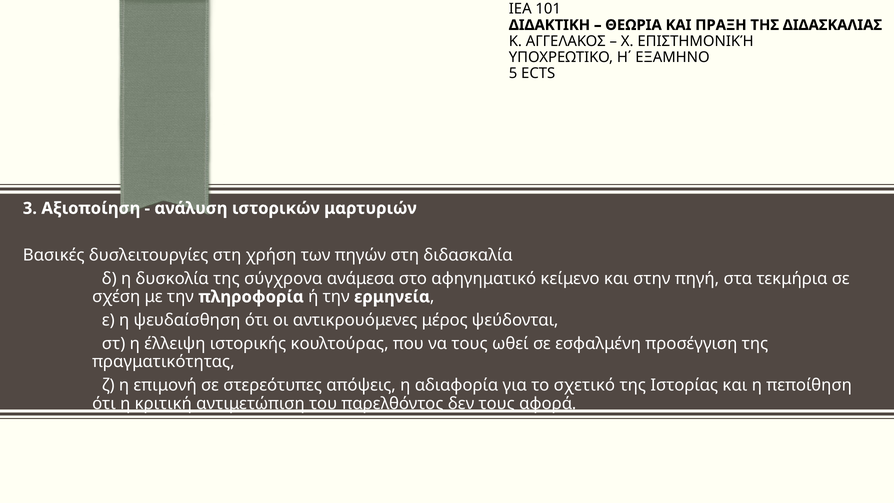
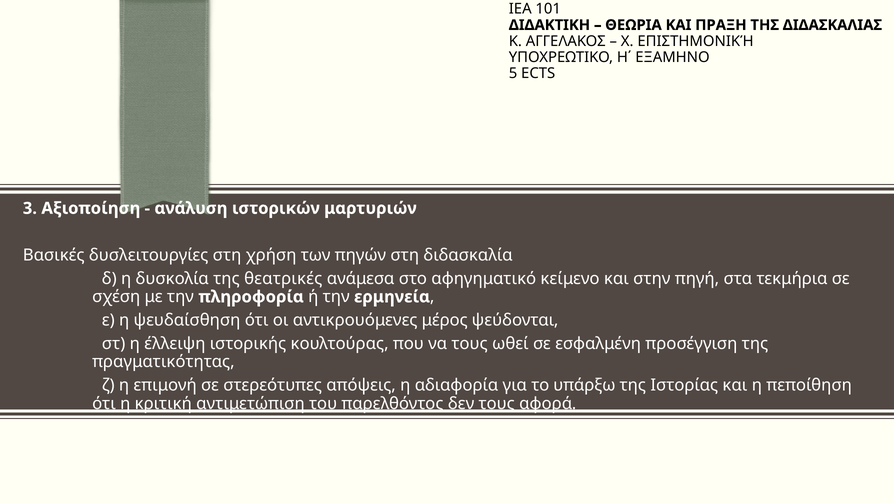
σύγχρονα: σύγχρονα -> θεατρικές (283, 279)
σχετικό: σχετικό -> υπάρξω (584, 385)
